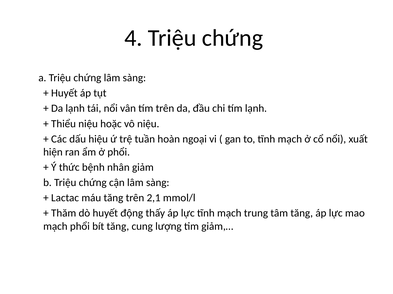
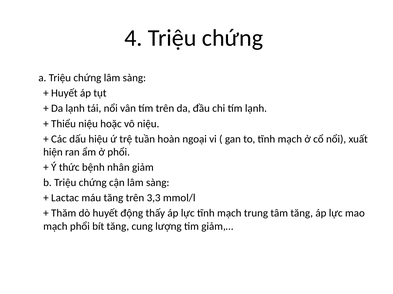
2,1: 2,1 -> 3,3 (154, 198)
